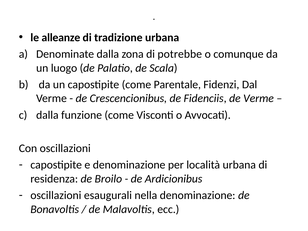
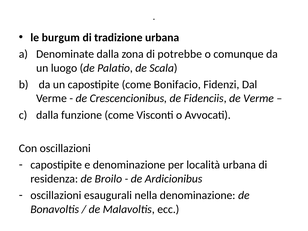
alleanze: alleanze -> burgum (61, 37)
Parentale: Parentale -> Bonifacio (177, 85)
